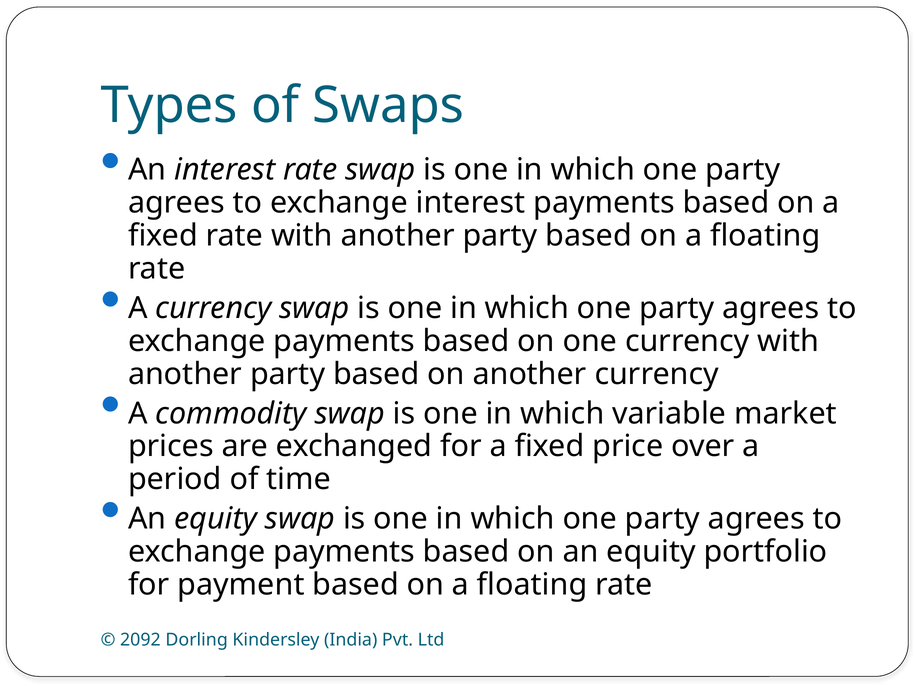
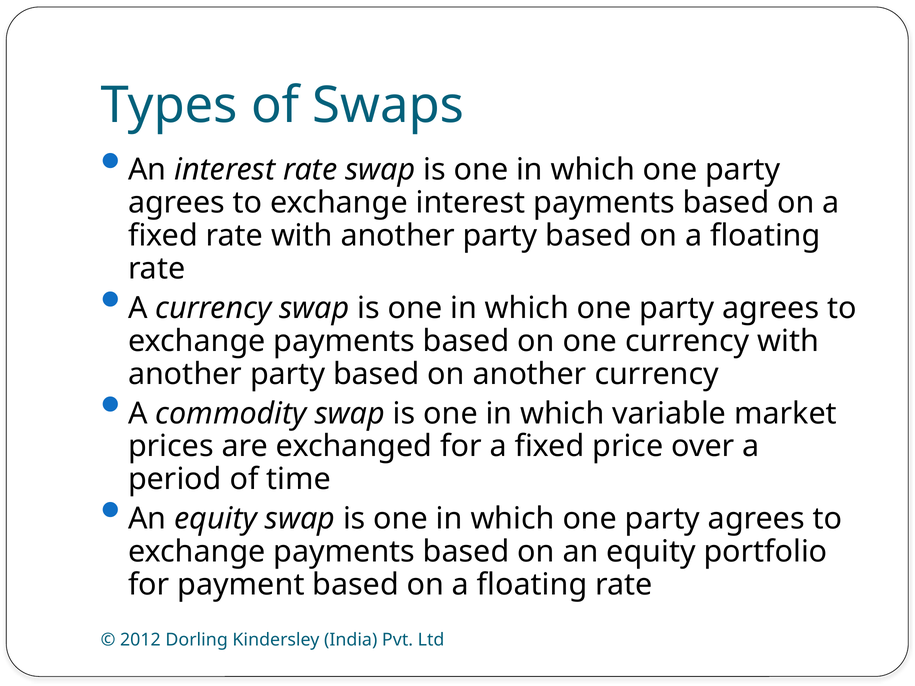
2092: 2092 -> 2012 (140, 640)
